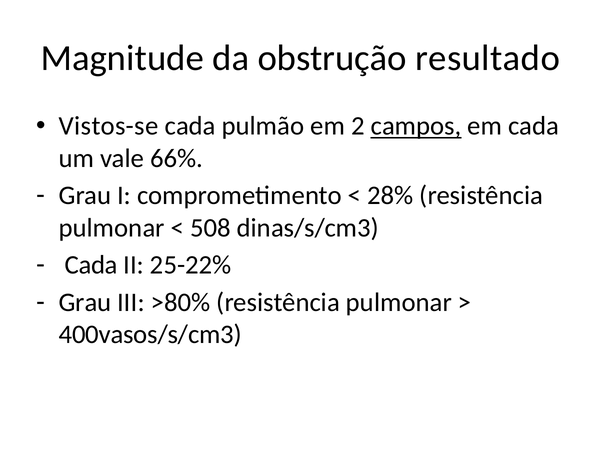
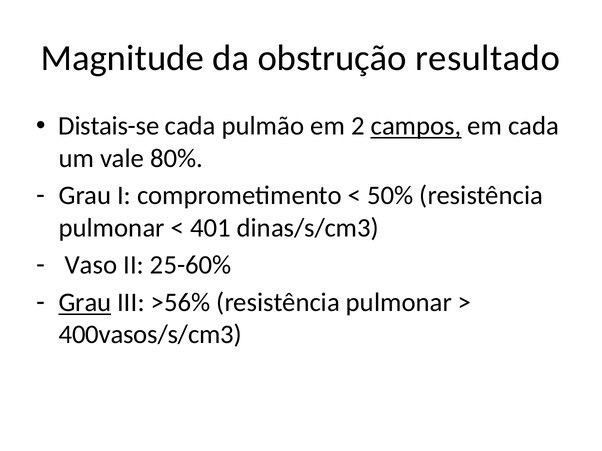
Vistos-se: Vistos-se -> Distais-se (109, 126)
66%: 66% -> 80% (177, 158)
28%: 28% -> 50% (390, 196)
508: 508 -> 401 (210, 228)
Cada: Cada -> Vaso (91, 265)
25-22%: 25-22% -> 25-60% (191, 265)
Grau underline: none -> present (85, 303)
>80%: >80% -> >56% (181, 303)
